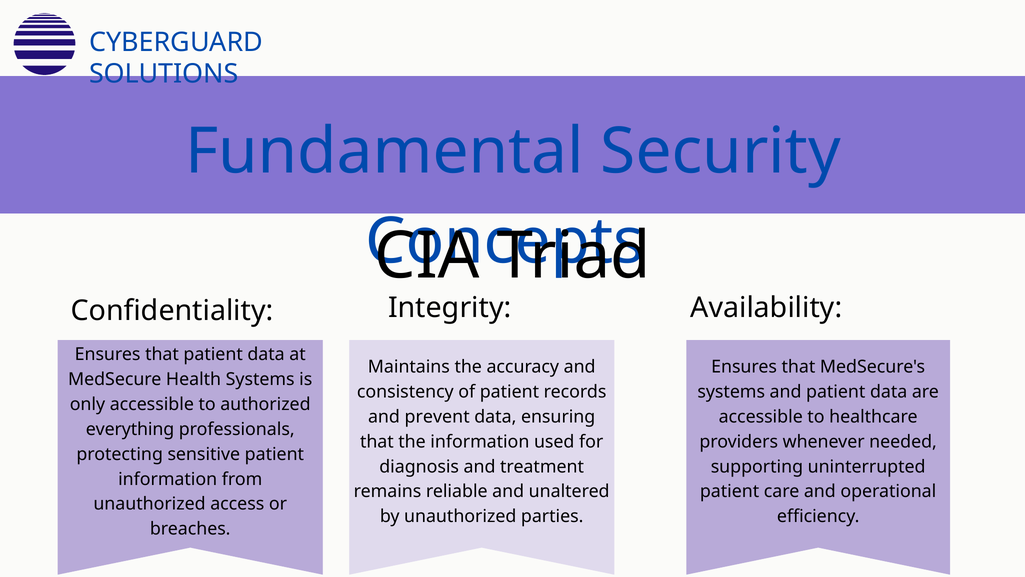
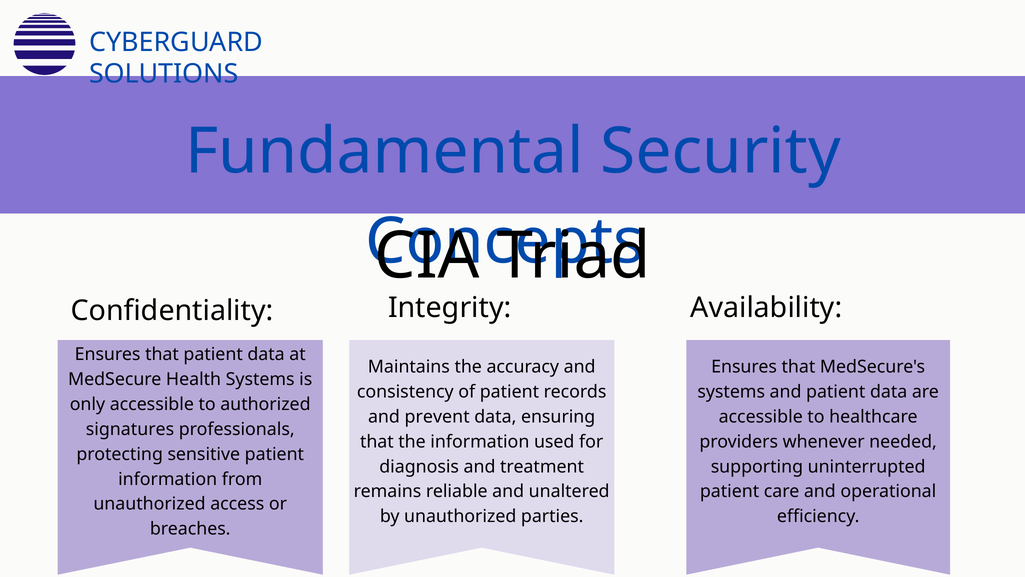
everything: everything -> signatures (130, 429)
